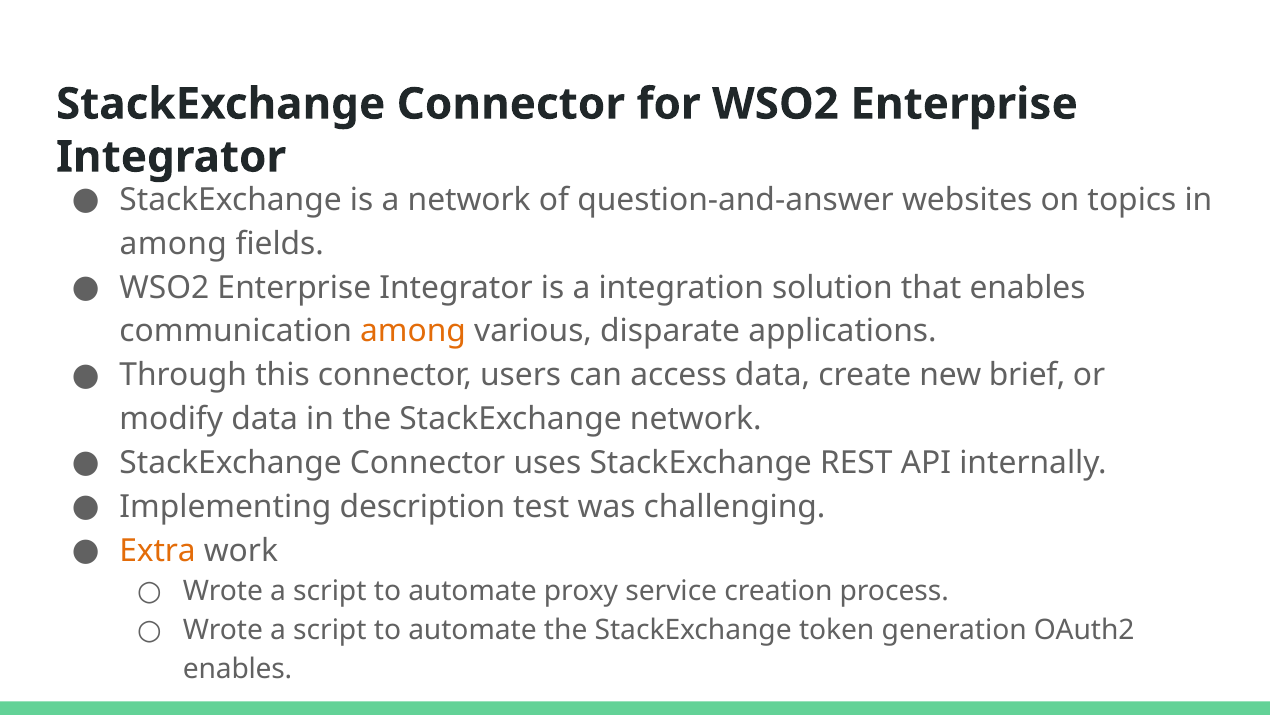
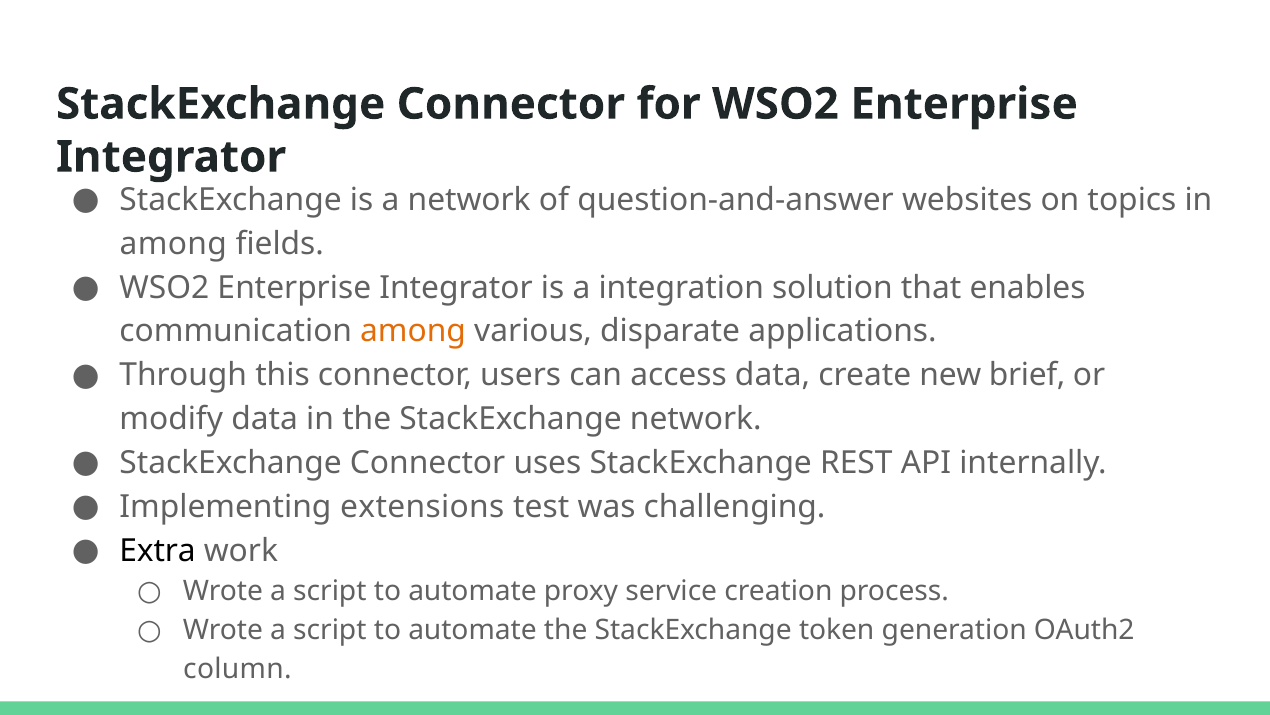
description: description -> extensions (422, 506)
Extra colour: orange -> black (158, 550)
enables: enables -> column (237, 669)
